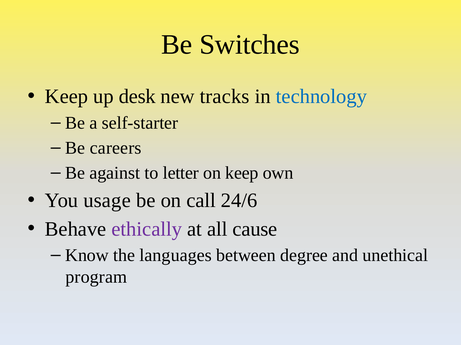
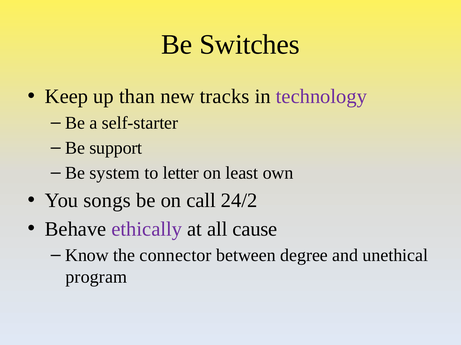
desk: desk -> than (137, 97)
technology colour: blue -> purple (321, 97)
careers: careers -> support (116, 148)
against: against -> system (115, 173)
on keep: keep -> least (242, 173)
usage: usage -> songs (107, 201)
24/6: 24/6 -> 24/2 (239, 201)
languages: languages -> connector (176, 256)
